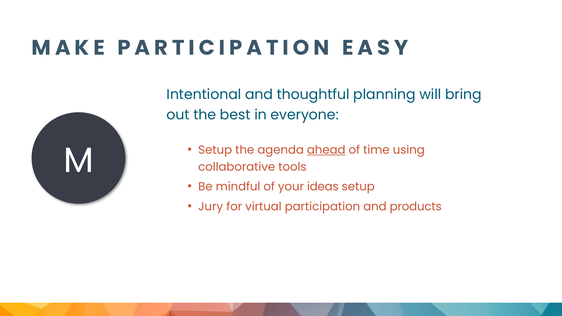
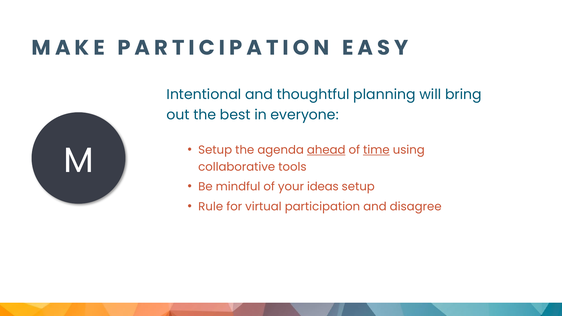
time underline: none -> present (376, 150)
Jury: Jury -> Rule (211, 207)
products: products -> disagree (416, 207)
